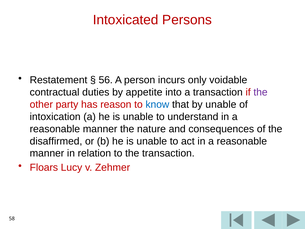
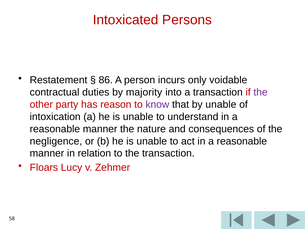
56: 56 -> 86 (106, 80)
appetite: appetite -> majority (144, 92)
know colour: blue -> purple (157, 104)
disaffirmed: disaffirmed -> negligence (56, 141)
